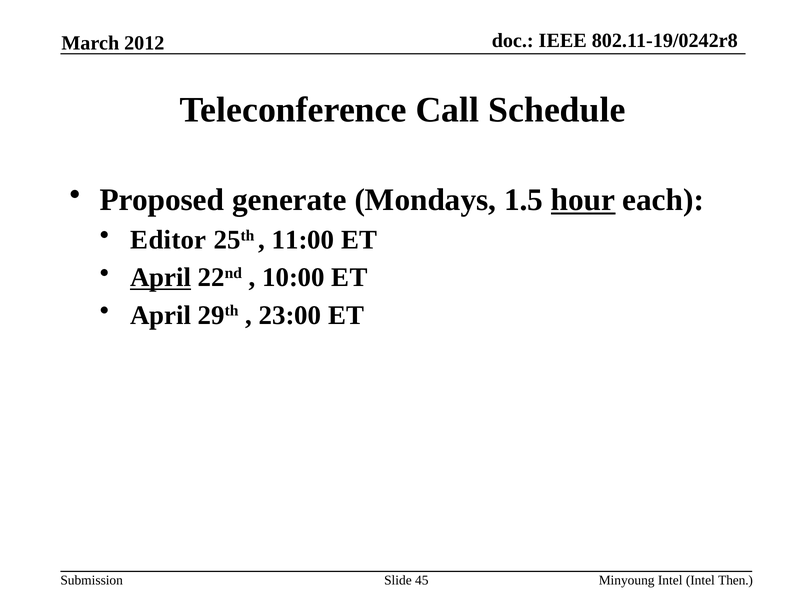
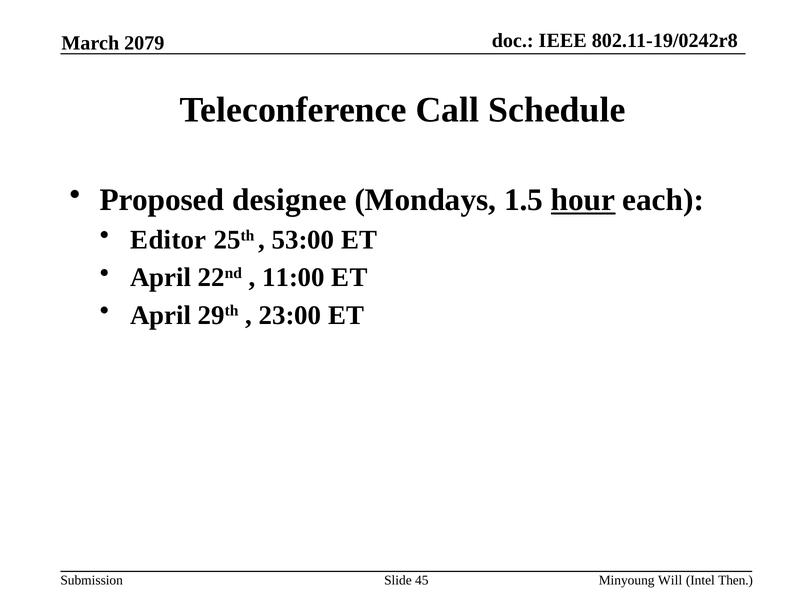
2012: 2012 -> 2079 (144, 43)
generate: generate -> designee (289, 200)
11:00: 11:00 -> 53:00 (303, 240)
April underline: present -> none (161, 277)
10:00: 10:00 -> 11:00 (294, 277)
Minyoung Intel: Intel -> Will (670, 580)
